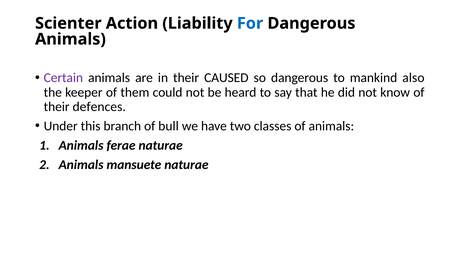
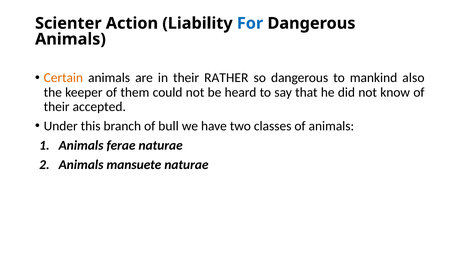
Certain colour: purple -> orange (63, 78)
CAUSED: CAUSED -> RATHER (226, 78)
defences: defences -> accepted (99, 107)
